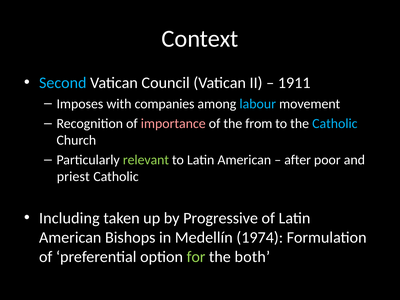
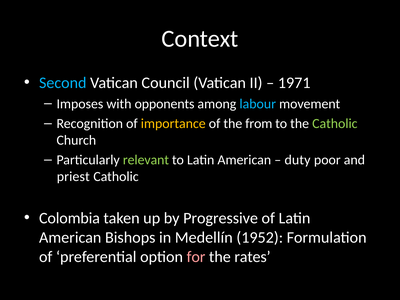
1911: 1911 -> 1971 (294, 83)
companies: companies -> opponents (165, 104)
importance colour: pink -> yellow (173, 124)
Catholic colour: light blue -> light green (335, 124)
after: after -> duty (297, 160)
Including: Including -> Colombia (69, 218)
1974: 1974 -> 1952 (260, 237)
for colour: light green -> pink (196, 257)
both: both -> rates (252, 257)
